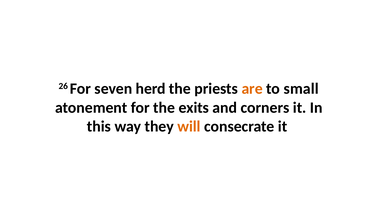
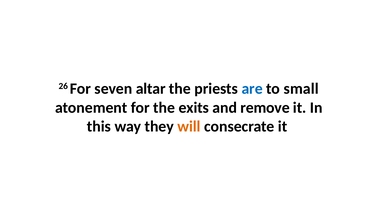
herd: herd -> altar (151, 89)
are colour: orange -> blue (252, 89)
corners: corners -> remove (265, 107)
